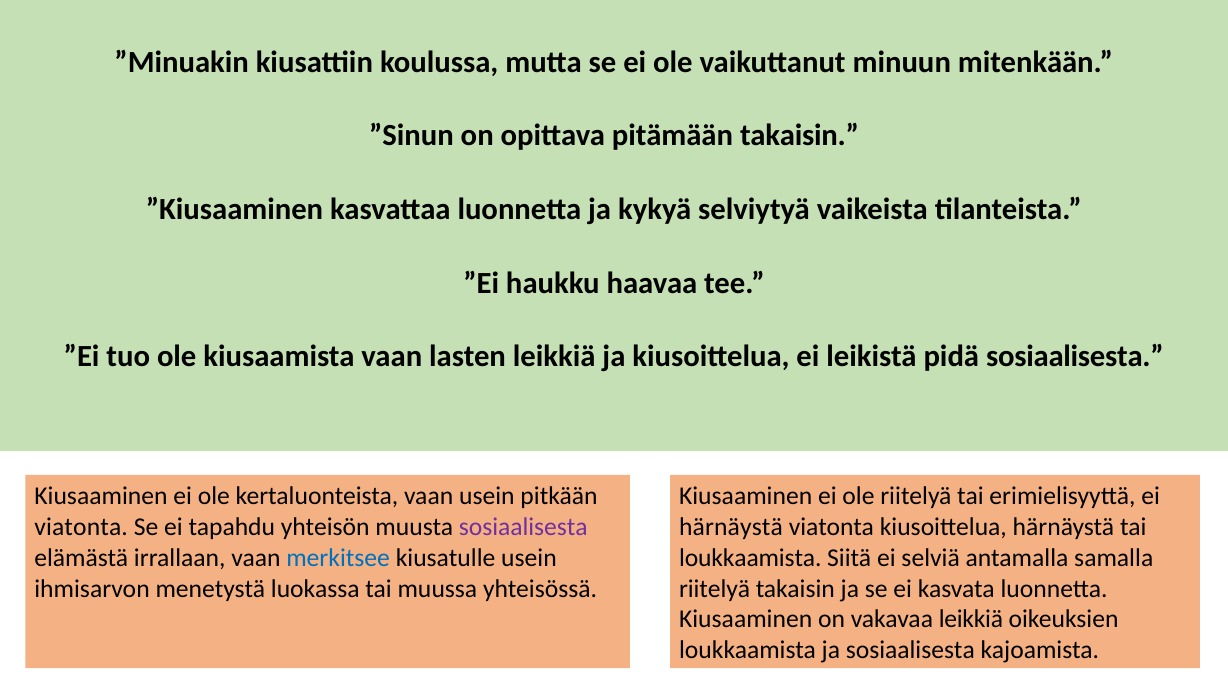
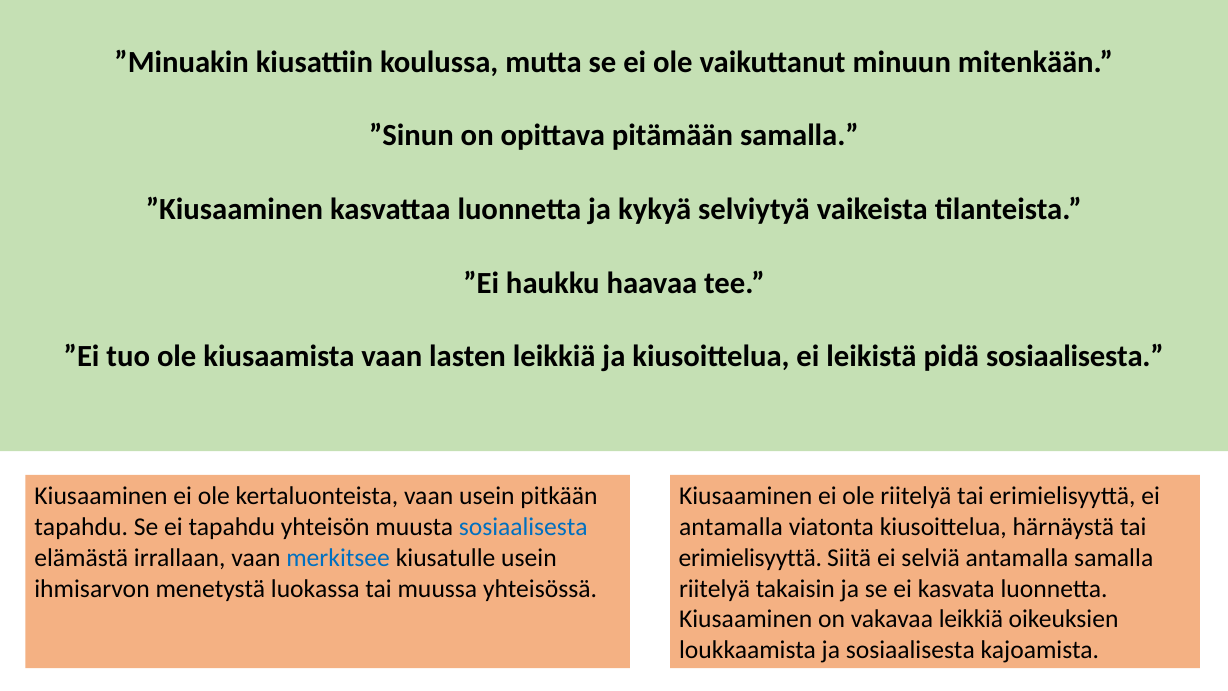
pitämään takaisin: takaisin -> samalla (799, 136)
viatonta: viatonta -> tapahdu (81, 527)
sosiaalisesta colour: purple -> blue (523, 527)
härnäystä: härnäystä -> antamalla (731, 527)
loukkaamista: loukkaamista -> erimielisyyttä (750, 558)
